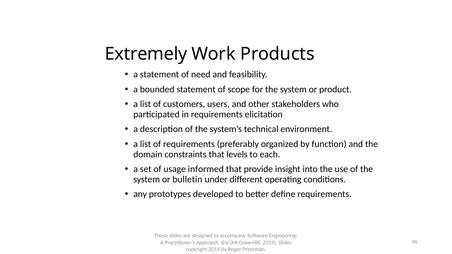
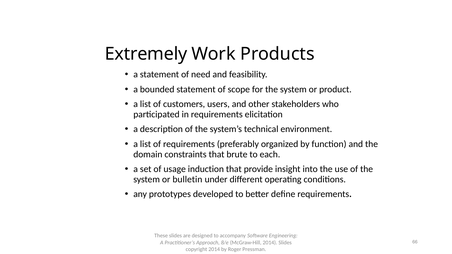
levels: levels -> brute (237, 154)
informed: informed -> induction (206, 169)
